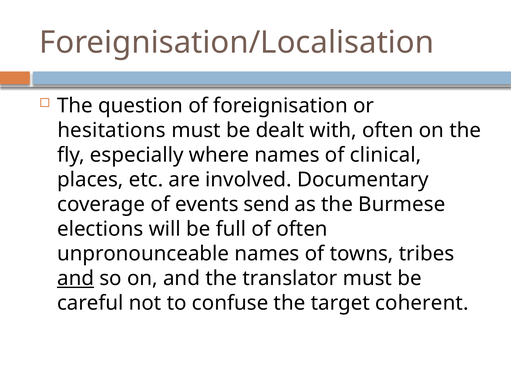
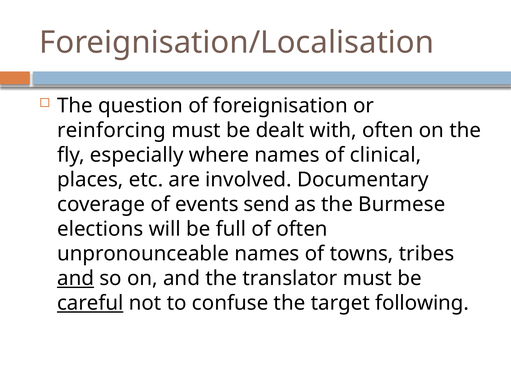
hesitations: hesitations -> reinforcing (112, 130)
careful underline: none -> present (90, 303)
coherent: coherent -> following (422, 303)
